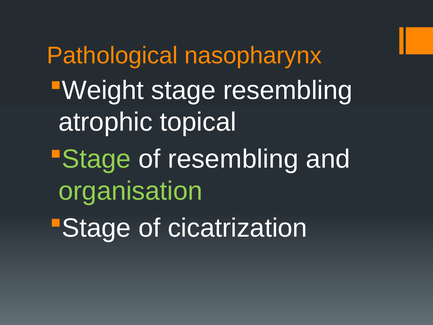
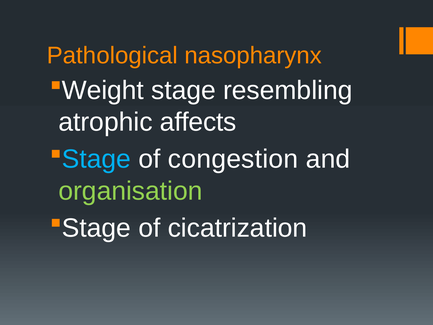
topical: topical -> affects (198, 122)
Stage colour: light green -> light blue (96, 159)
of resembling: resembling -> congestion (233, 159)
